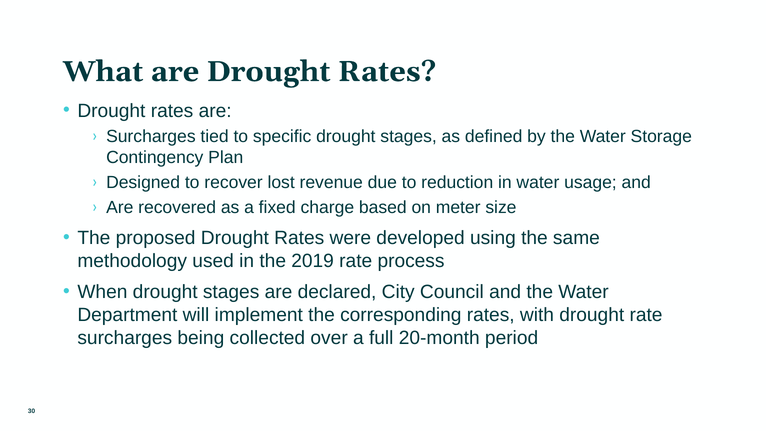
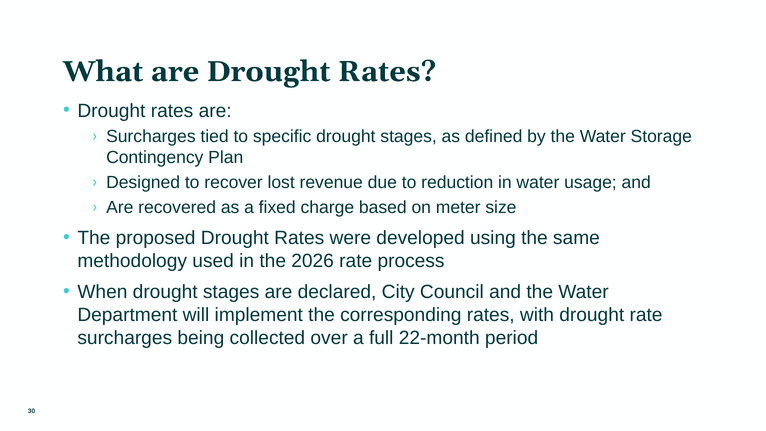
2019: 2019 -> 2026 (313, 261)
20-month: 20-month -> 22-month (439, 338)
